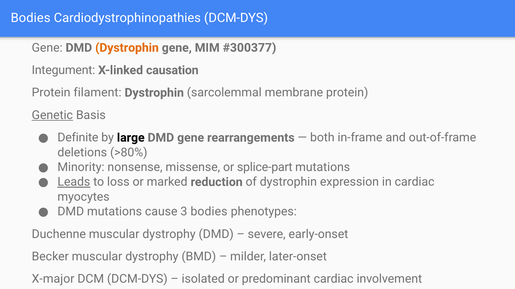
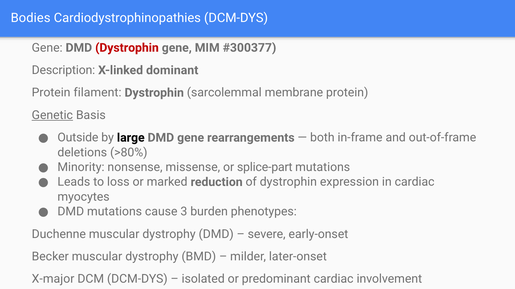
Dystrophin colour: orange -> red (127, 48)
Integument: Integument -> Description (63, 70)
causation: causation -> dominant (172, 70)
Definite: Definite -> Outside (78, 138)
Leads underline: present -> none (74, 182)
3 bodies: bodies -> burden (209, 212)
